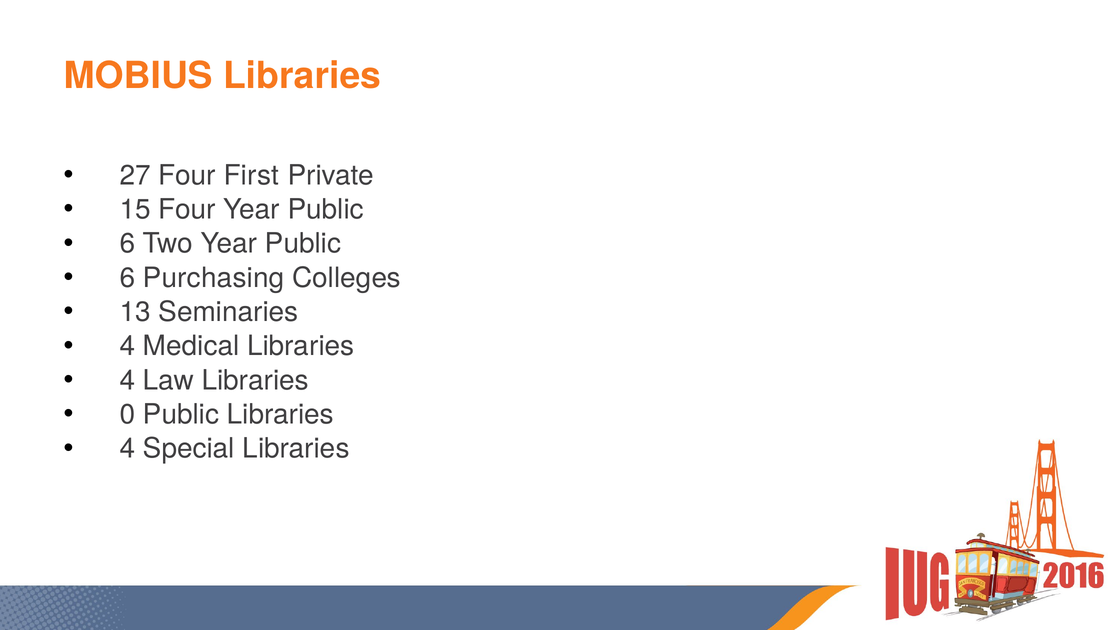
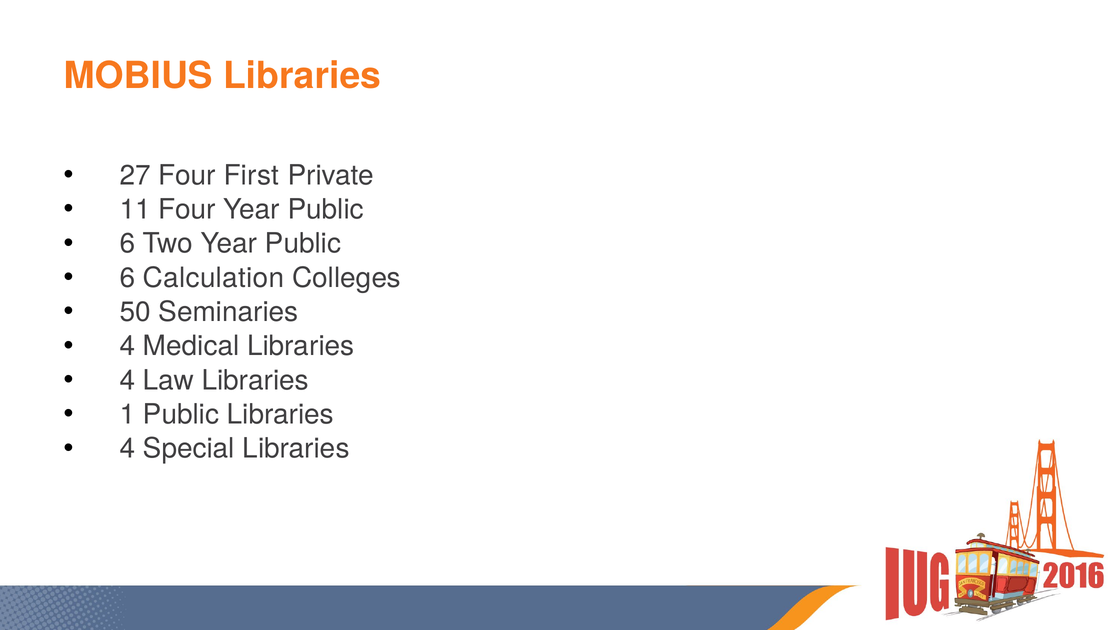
15: 15 -> 11 (135, 210)
Purchasing: Purchasing -> Calculation (214, 278)
13: 13 -> 50 (135, 312)
0: 0 -> 1 (127, 415)
